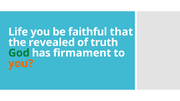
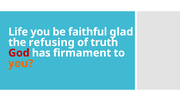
that: that -> glad (121, 32)
revealed: revealed -> refusing (52, 43)
God colour: green -> red (19, 53)
